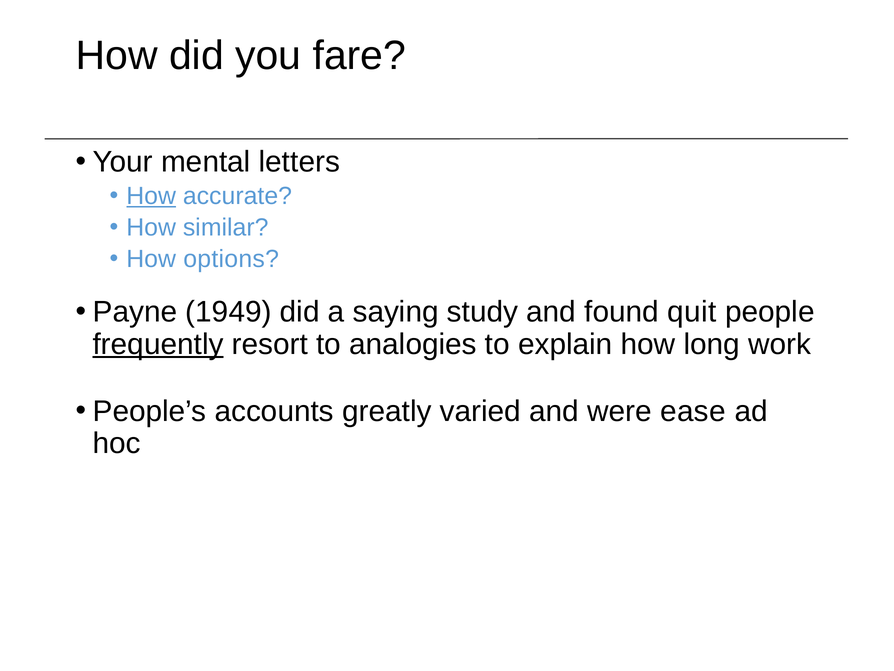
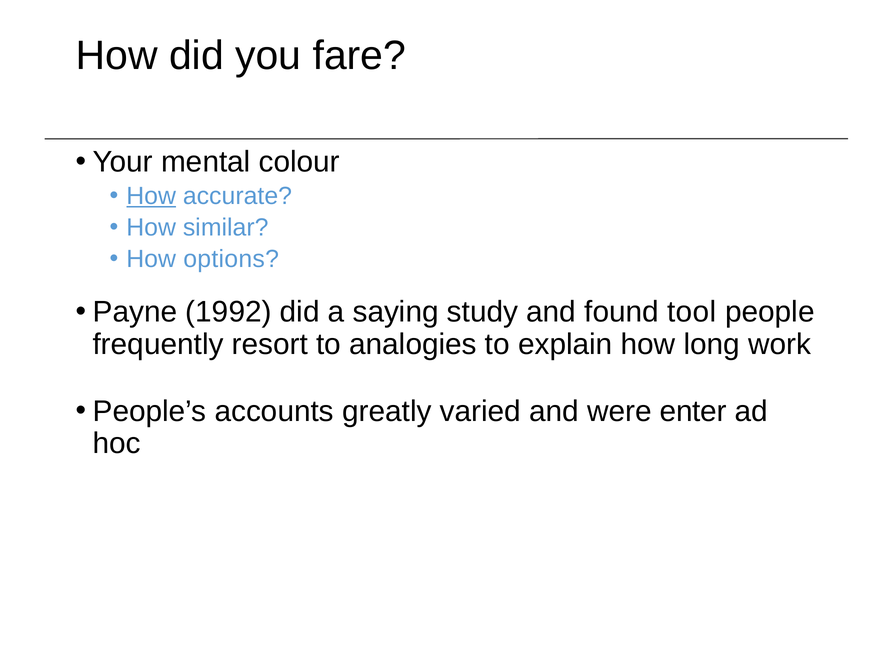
letters: letters -> colour (299, 162)
1949: 1949 -> 1992 (229, 312)
quit: quit -> tool (692, 312)
frequently underline: present -> none (158, 344)
ease: ease -> enter (693, 411)
